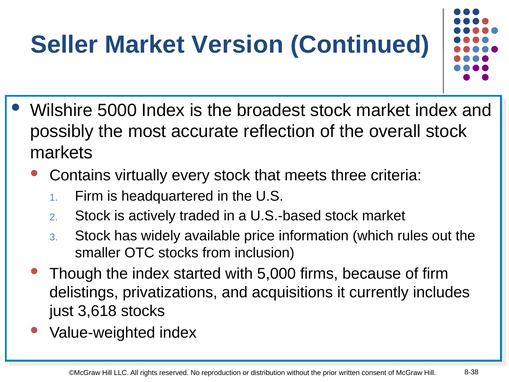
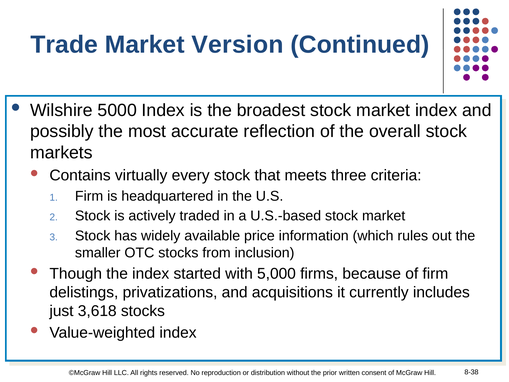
Seller: Seller -> Trade (64, 45)
